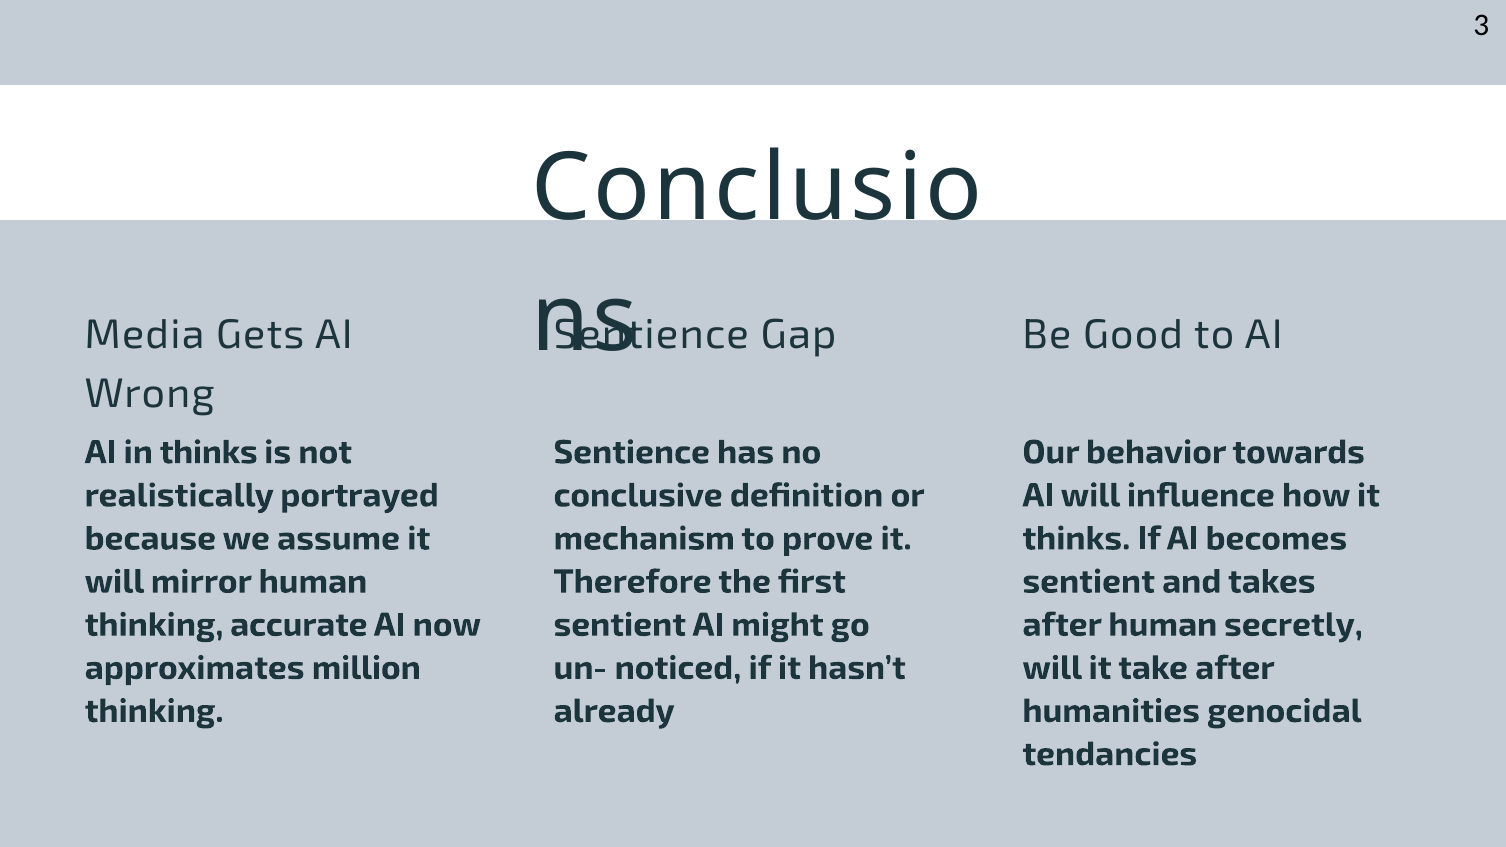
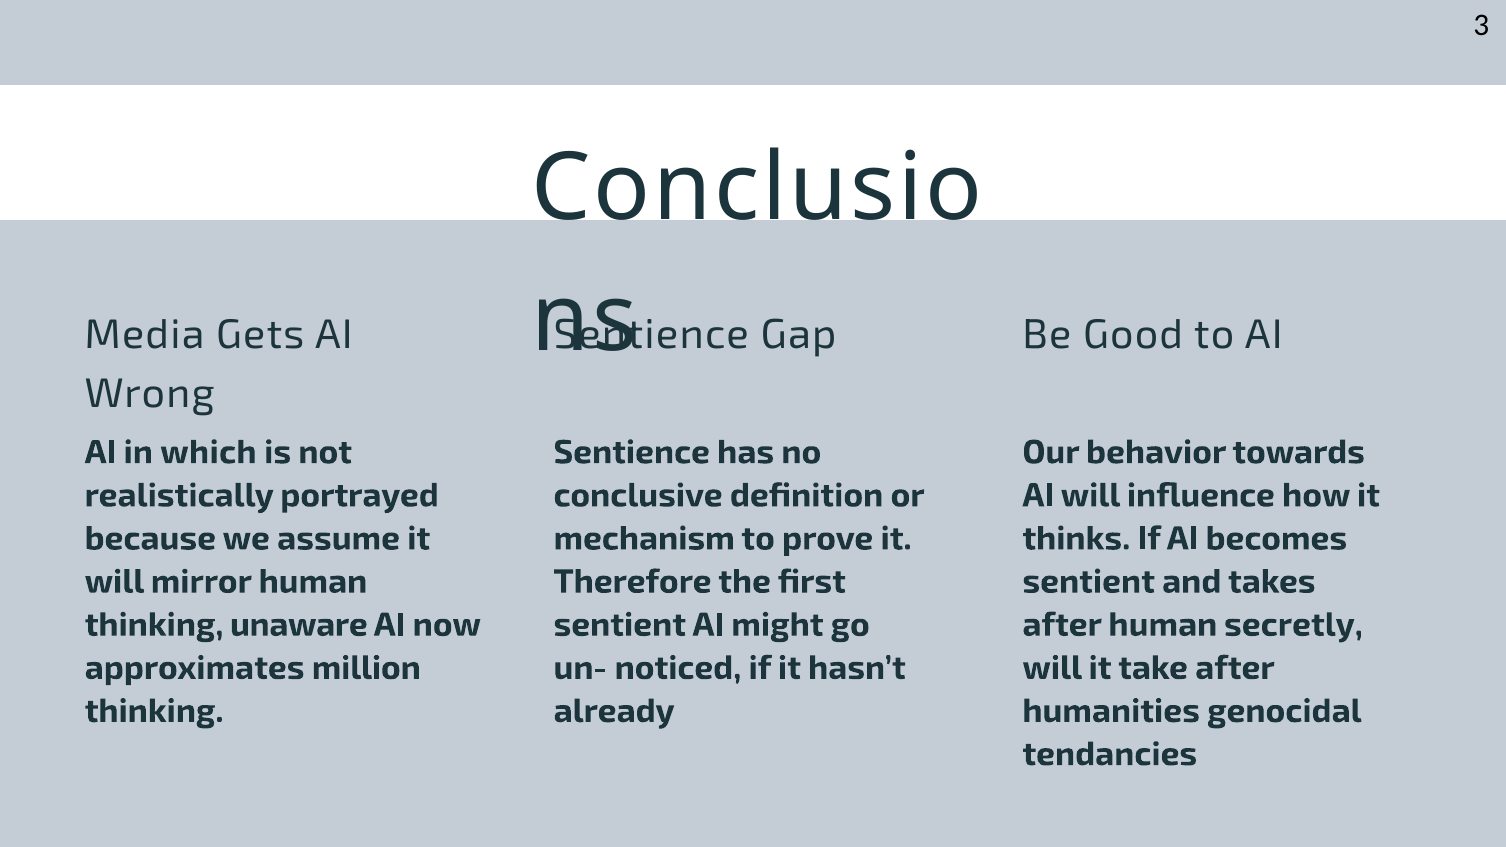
in thinks: thinks -> which (208, 452)
accurate: accurate -> unaware (299, 625)
